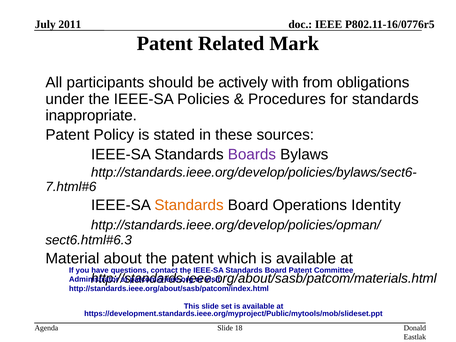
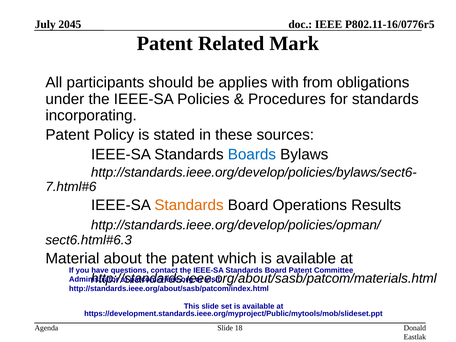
2011: 2011 -> 2045 (70, 24)
actively: actively -> applies (243, 83)
inappropriate: inappropriate -> incorporating (91, 115)
Boards colour: purple -> blue (252, 154)
Identity: Identity -> Results (376, 205)
